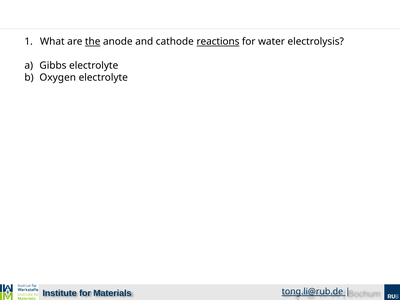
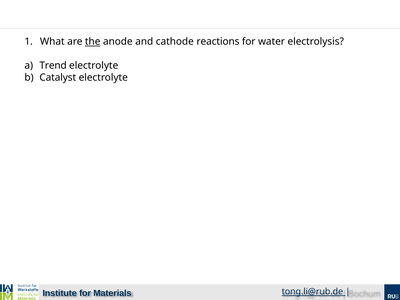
reactions underline: present -> none (218, 42)
Gibbs: Gibbs -> Trend (53, 66)
Oxygen: Oxygen -> Catalyst (58, 78)
